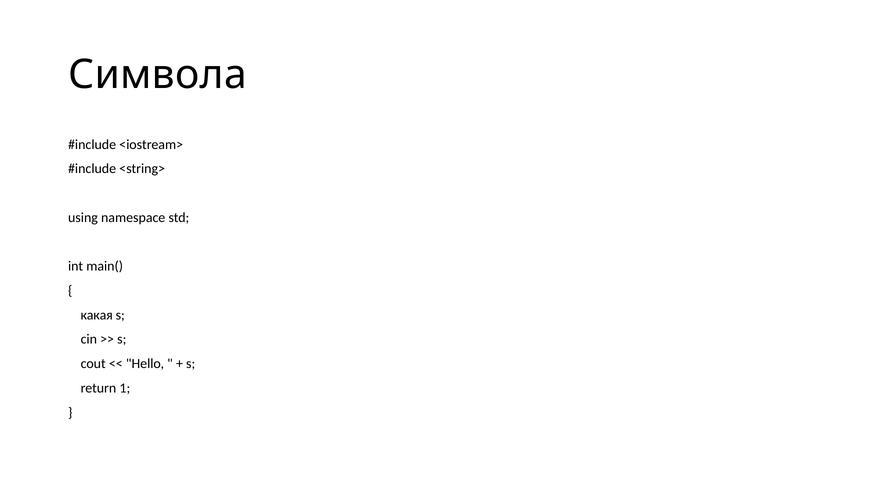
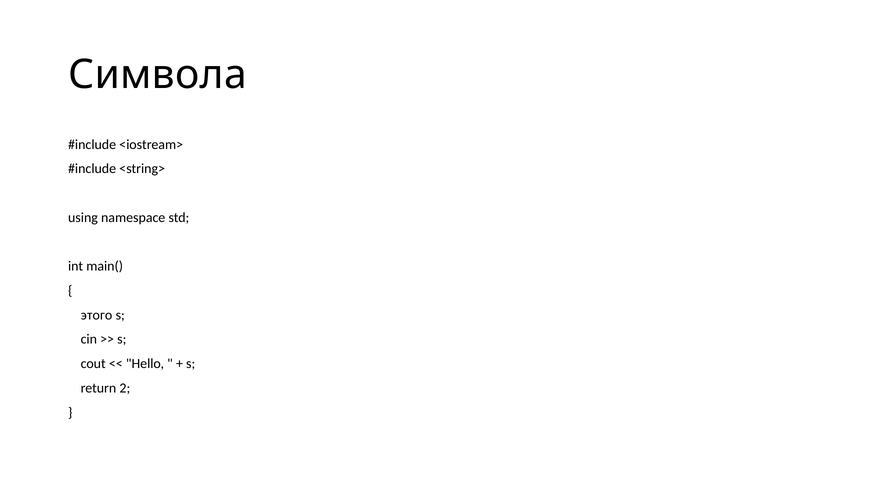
какая: какая -> этого (97, 315)
1: 1 -> 2 (125, 388)
